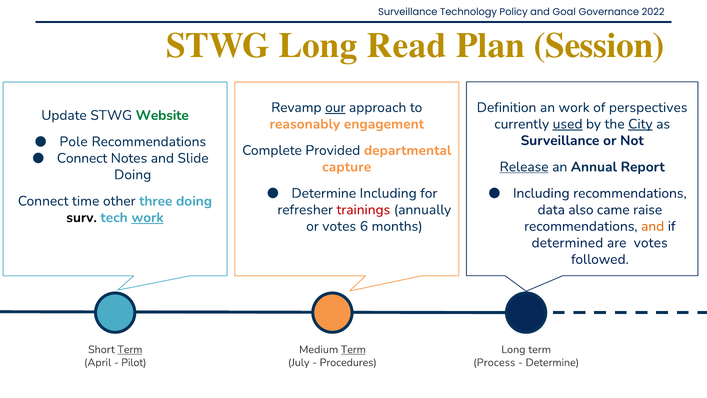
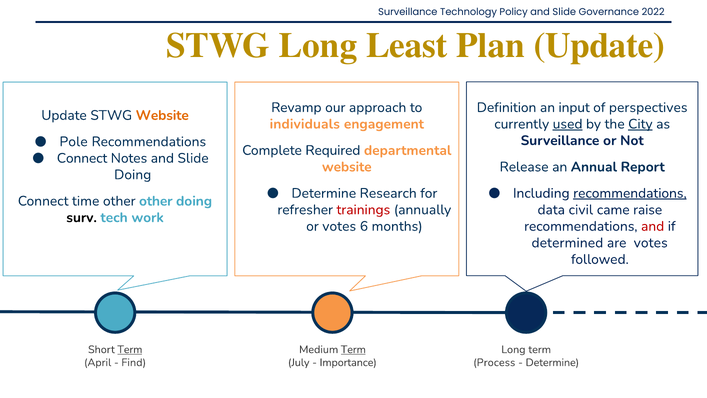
Goal: Goal -> Slide (564, 12)
Read: Read -> Least (407, 46)
Plan Session: Session -> Update (599, 46)
our underline: present -> none (335, 107)
an work: work -> input (574, 107)
Website colour: green -> orange (162, 115)
reasonably: reasonably -> individuals (305, 124)
Provided: Provided -> Required (333, 150)
capture: capture -> website (347, 167)
Release underline: present -> none (524, 167)
Determine Including: Including -> Research (388, 193)
recommendations underline: none -> present (630, 193)
other three: three -> other (156, 201)
also: also -> civil (581, 210)
work underline: present -> none (148, 217)
and colour: orange -> red (653, 226)
Pilot: Pilot -> Find (134, 362)
Procedures: Procedures -> Importance (348, 362)
